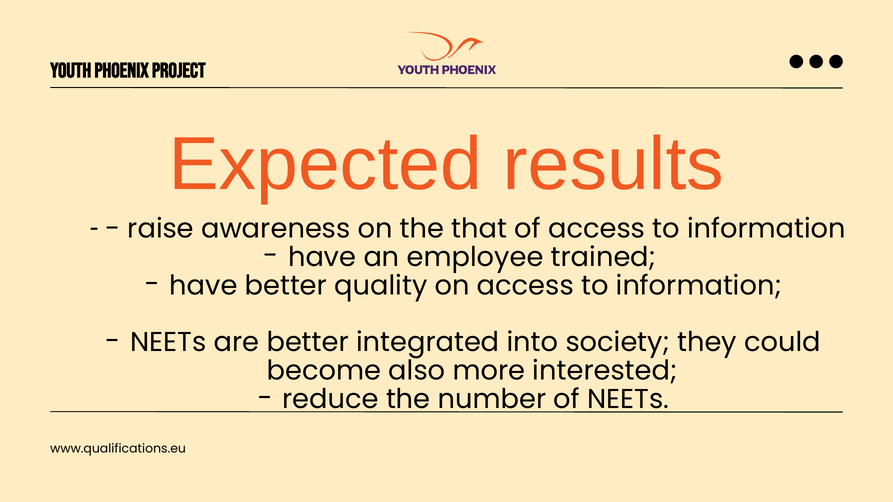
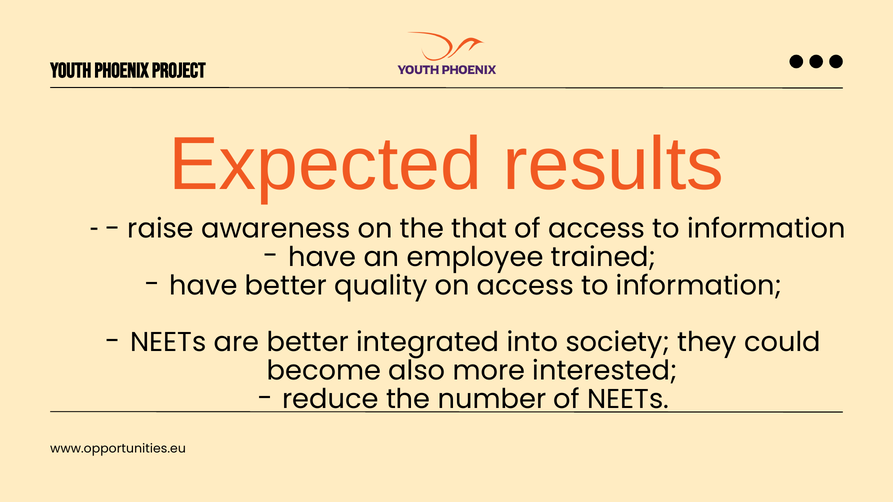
www.qualifications.eu: www.qualifications.eu -> www.opportunities.eu (118, 449)
